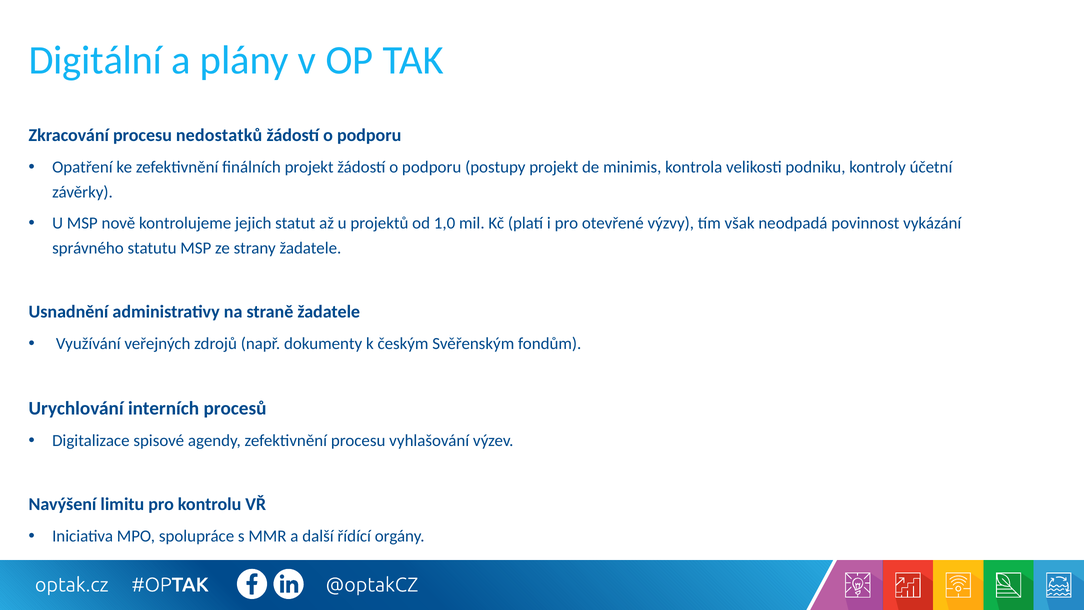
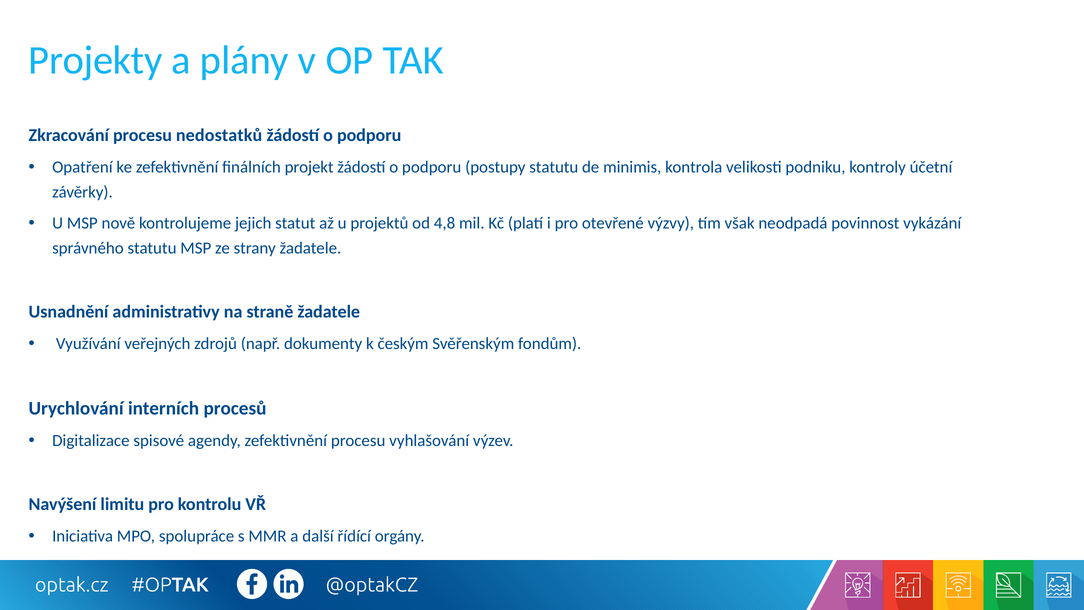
Digitální: Digitální -> Projekty (95, 60)
postupy projekt: projekt -> statutu (554, 167)
1,0: 1,0 -> 4,8 (445, 223)
